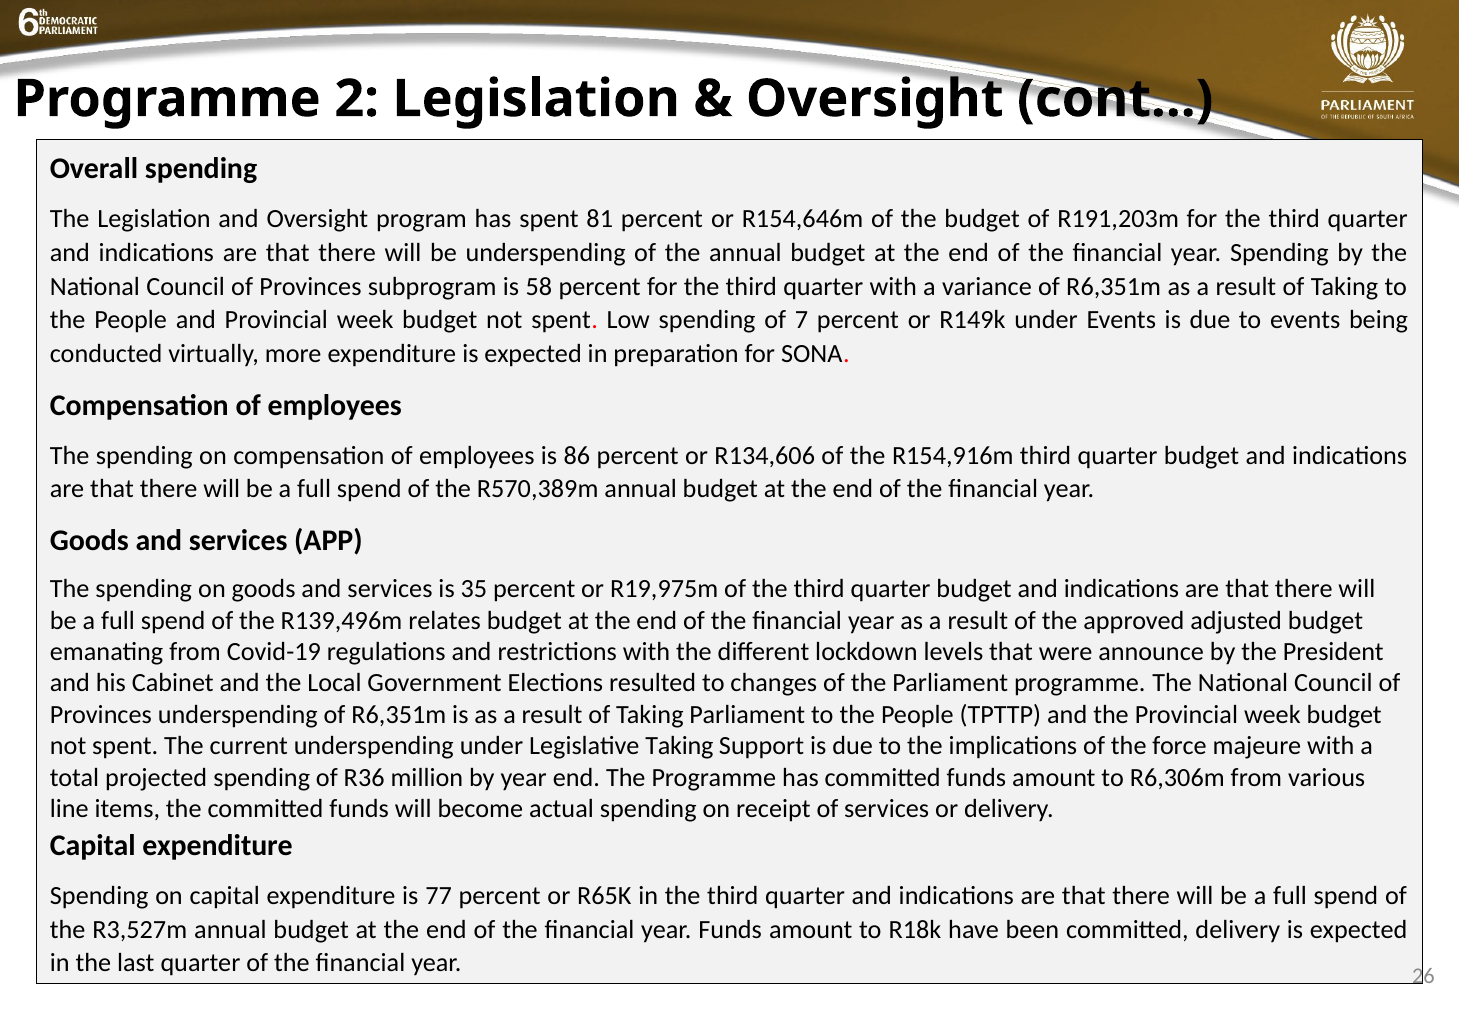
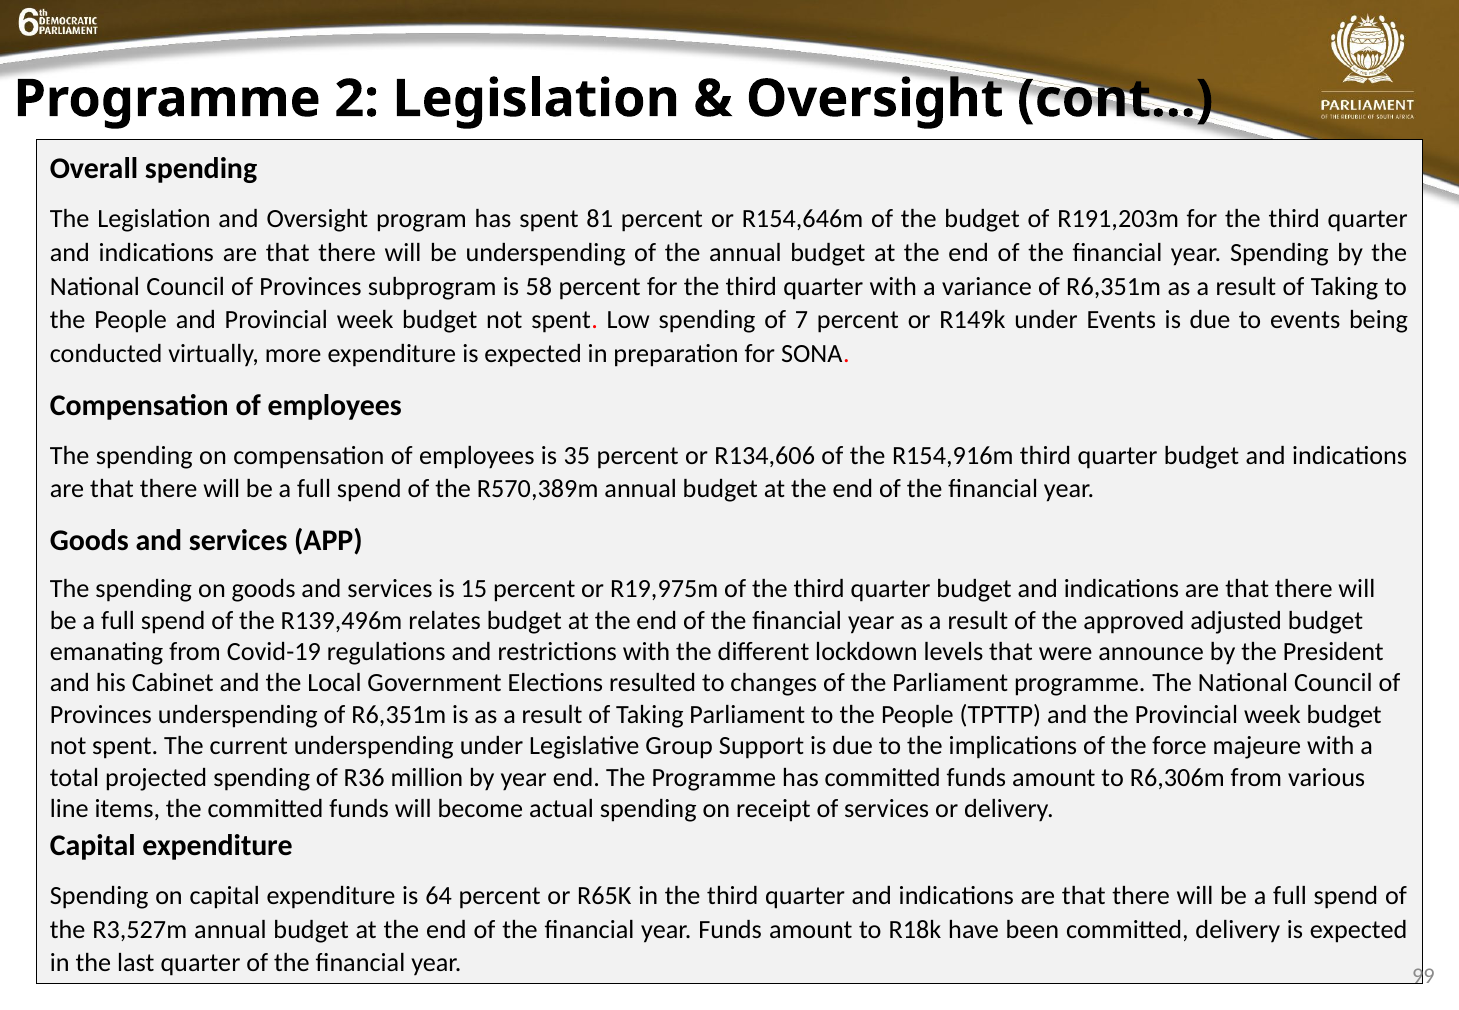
86: 86 -> 35 (577, 456)
35: 35 -> 15 (474, 589)
Legislative Taking: Taking -> Group (679, 746)
77: 77 -> 64 (439, 896)
26: 26 -> 99 (1424, 976)
